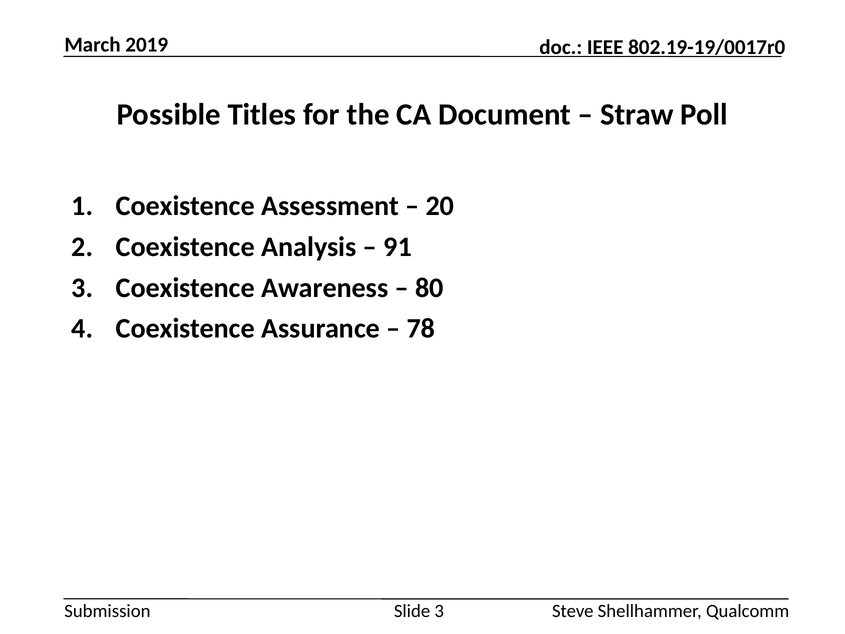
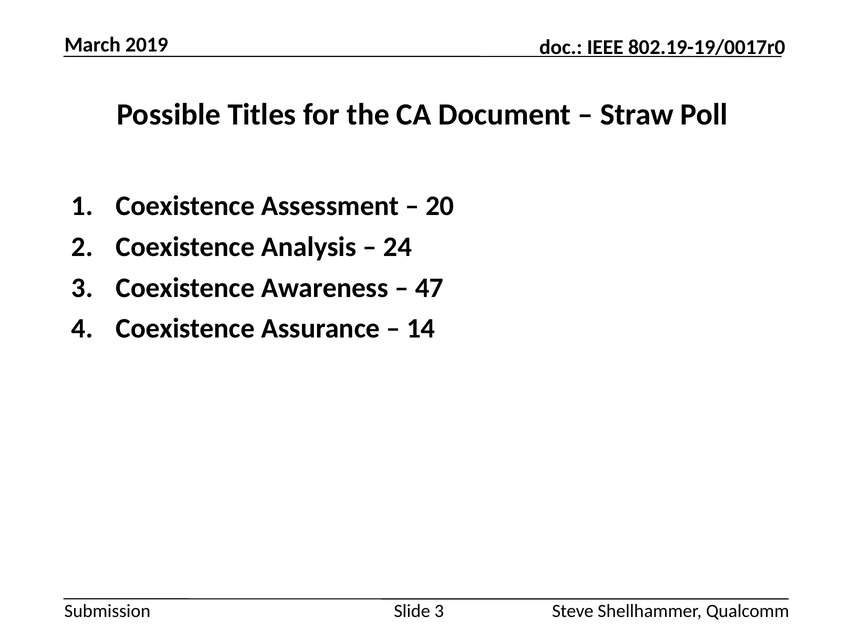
91: 91 -> 24 (398, 247)
80: 80 -> 47 (429, 288)
78: 78 -> 14 (421, 329)
